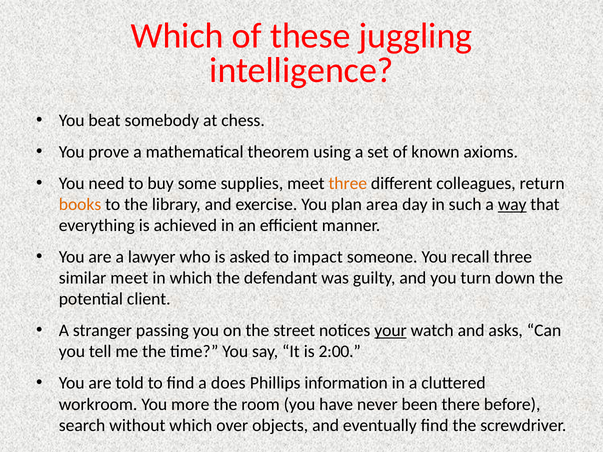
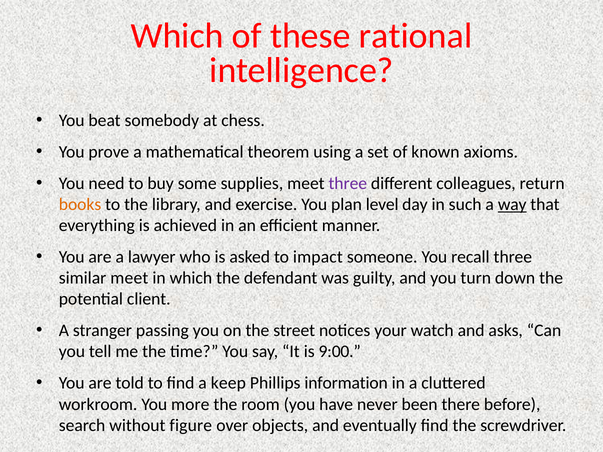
juggling: juggling -> rational (416, 36)
three colour: orange -> purple (348, 183)
area: area -> level (382, 204)
your underline: present -> none (391, 331)
2:00: 2:00 -> 9:00 (340, 352)
does: does -> keep (228, 383)
without which: which -> figure (191, 426)
